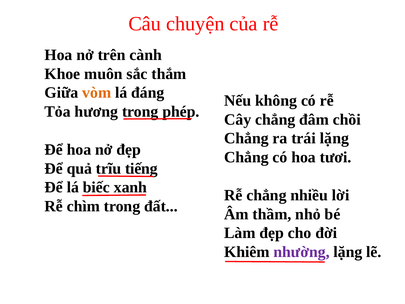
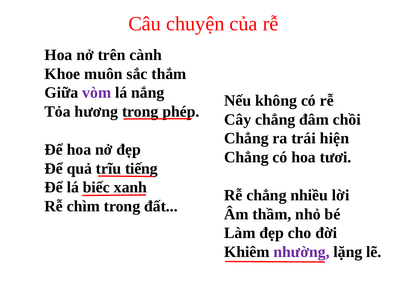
vòm colour: orange -> purple (97, 93)
đáng: đáng -> nắng (148, 93)
trái lặng: lặng -> hiện (334, 138)
